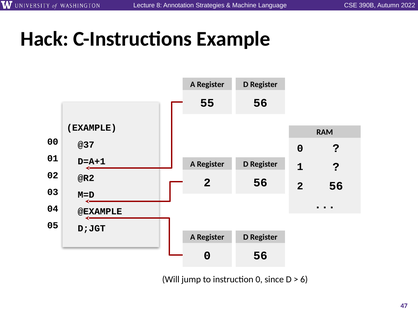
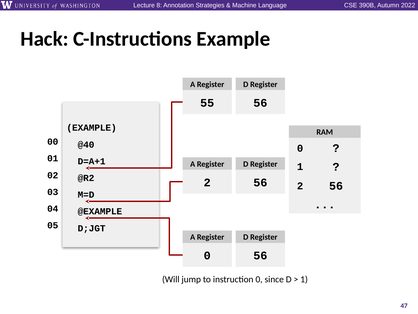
@37: @37 -> @40 (86, 144)
6: 6 -> 1 (304, 279)
